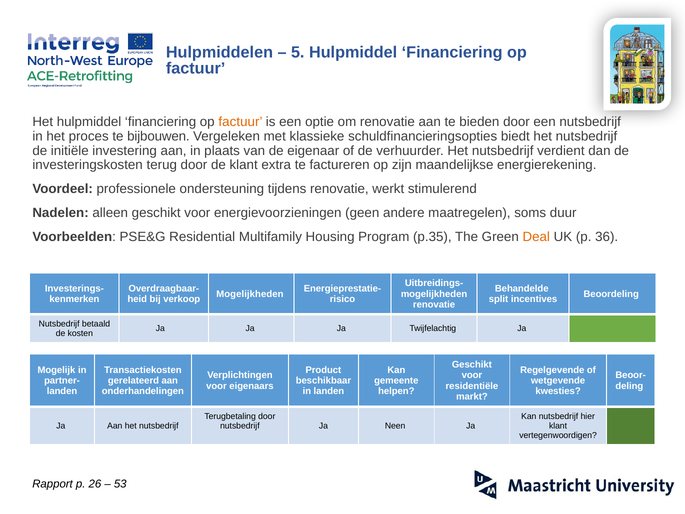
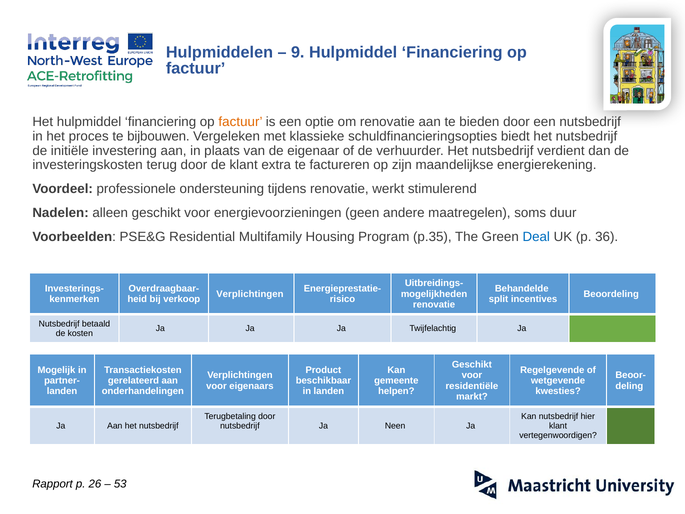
5: 5 -> 9 (298, 52)
Deal colour: orange -> blue (536, 237)
Mogelijkheden: Mogelijkheden -> Verplichtingen (250, 294)
